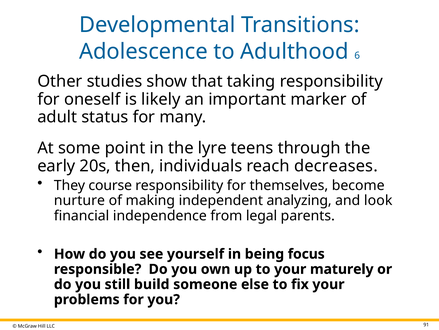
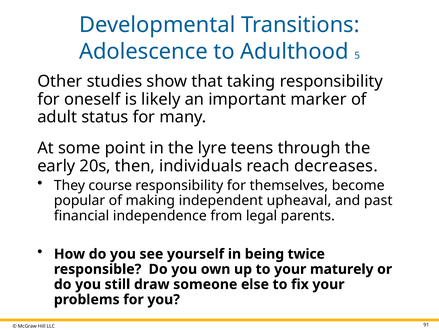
6: 6 -> 5 (357, 55)
nurture: nurture -> popular (80, 200)
analyzing: analyzing -> upheaval (299, 200)
look: look -> past (378, 200)
focus: focus -> twice (306, 253)
build: build -> draw (152, 284)
